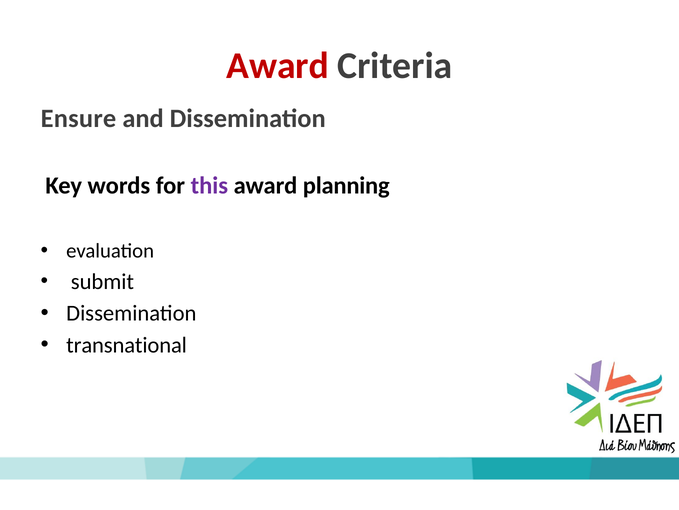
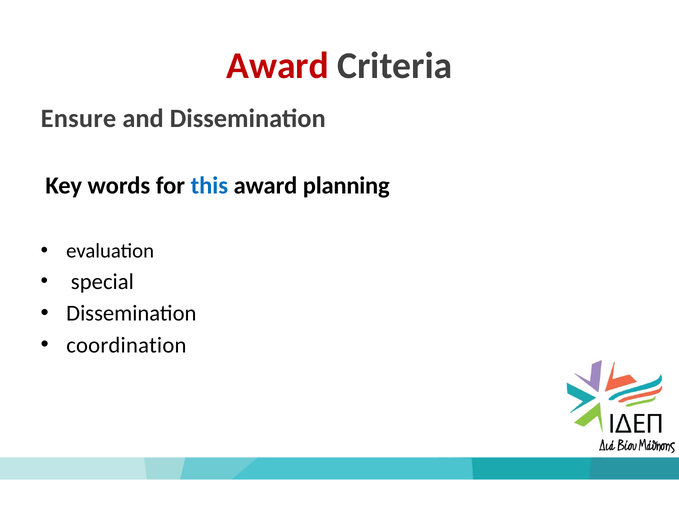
this colour: purple -> blue (209, 185)
submit: submit -> special (102, 281)
transnational: transnational -> coordination (126, 345)
